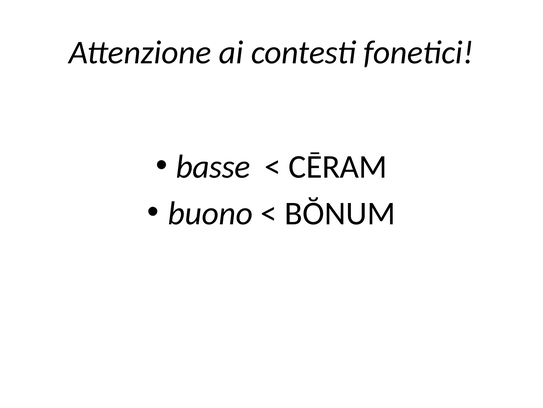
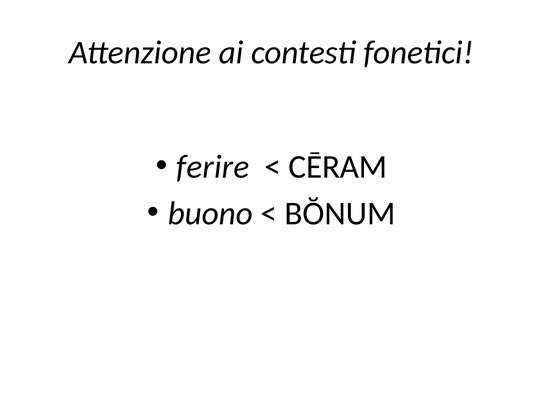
basse: basse -> ferire (213, 167)
